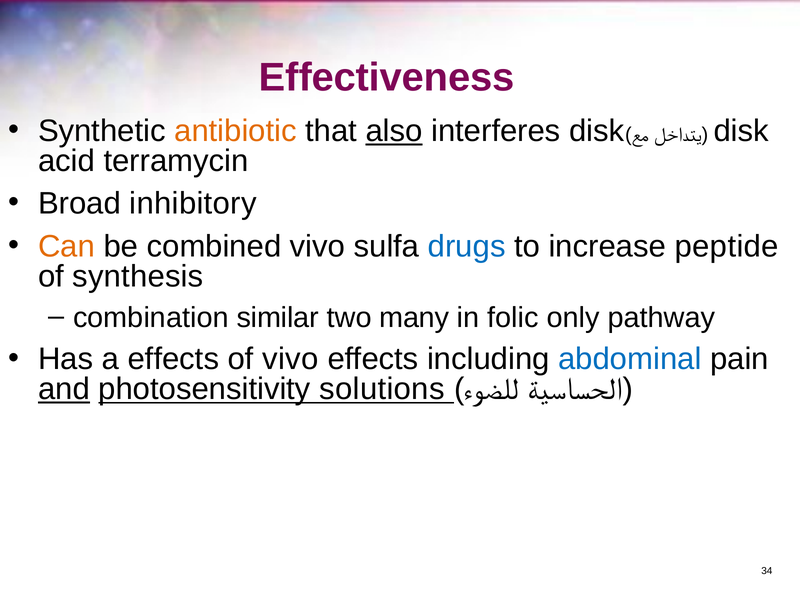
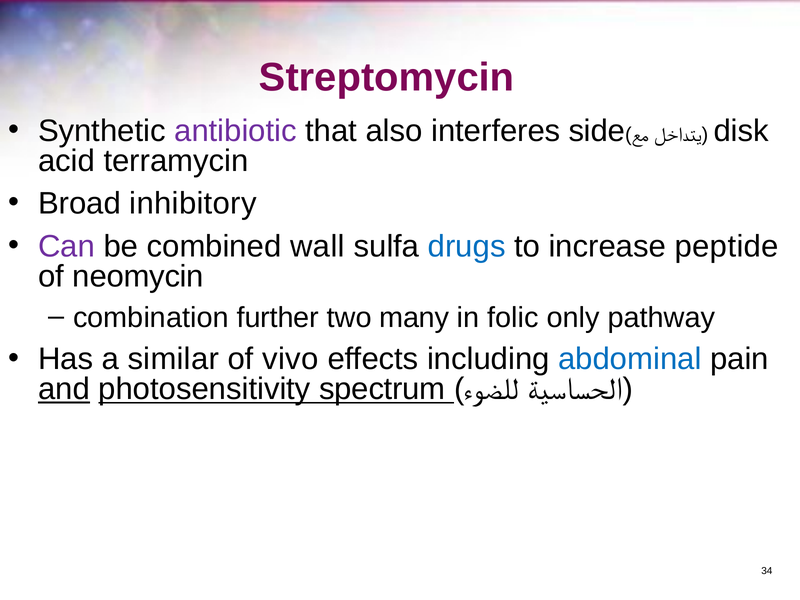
Effectiveness: Effectiveness -> Streptomycin (387, 77)
antibiotic colour: orange -> purple (236, 131)
also underline: present -> none (394, 131)
interferes disk: disk -> side (597, 131)
Can colour: orange -> purple (66, 246)
combined vivo: vivo -> wall (317, 246)
synthesis: synthesis -> neomycin (138, 276)
similar: similar -> further (278, 318)
a effects: effects -> similar (173, 359)
solutions: solutions -> spectrum (382, 389)
